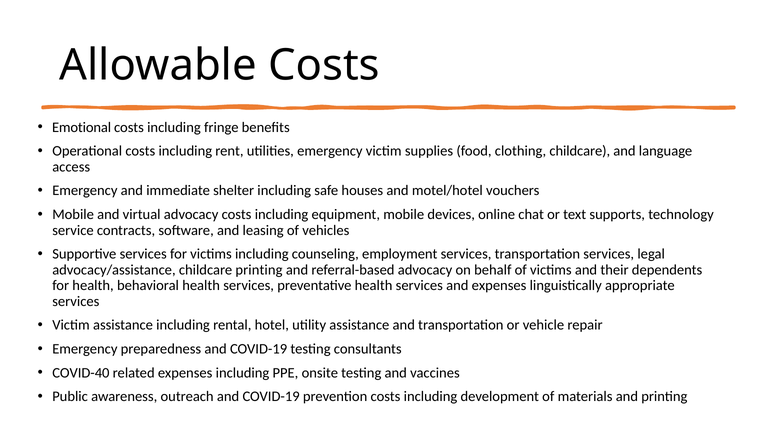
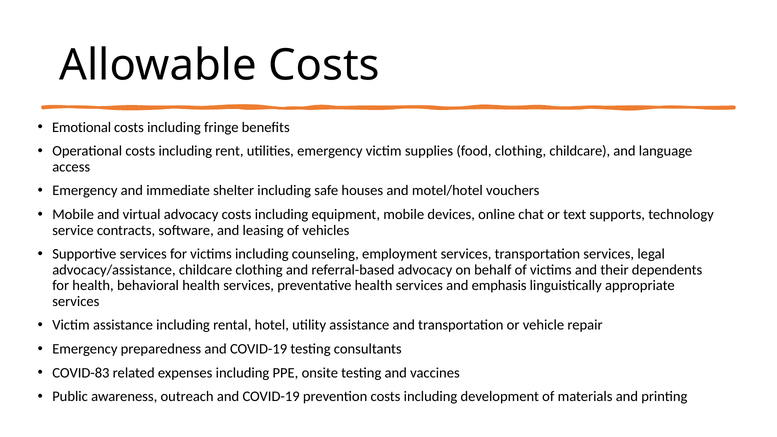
childcare printing: printing -> clothing (259, 270)
and expenses: expenses -> emphasis (499, 286)
COVID-40: COVID-40 -> COVID-83 (81, 373)
